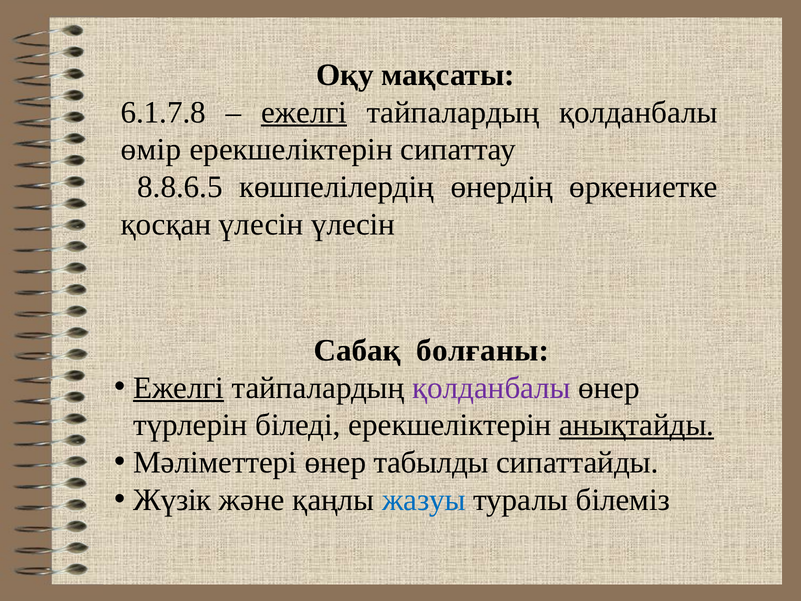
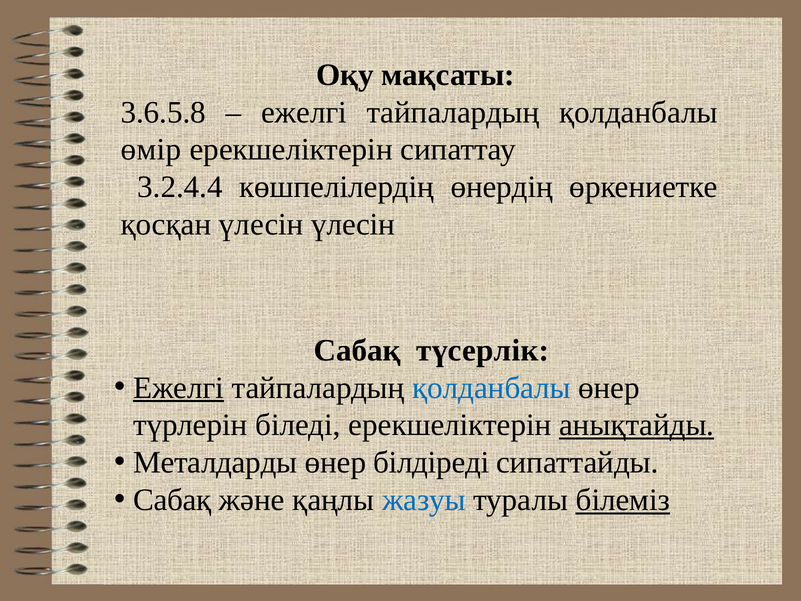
6.1.7.8: 6.1.7.8 -> 3.6.5.8 (163, 112)
ежелгі underline: present -> none (304, 112)
8.8.6.5: 8.8.6.5 -> 3.2.4.4 (180, 187)
болғаны: болғаны -> түсерлік (483, 350)
қолданбалы colour: purple -> blue (491, 388)
Мәліметтері: Мәліметтері -> Металдарды (215, 462)
табылды: табылды -> білдіреді (431, 462)
Жүзік: Жүзік -> Сабақ (172, 500)
білеміз underline: none -> present (623, 500)
